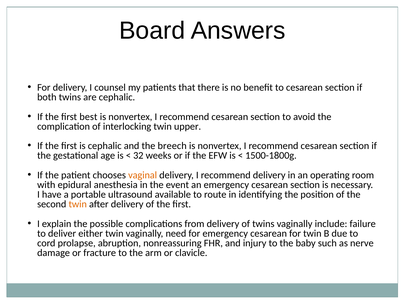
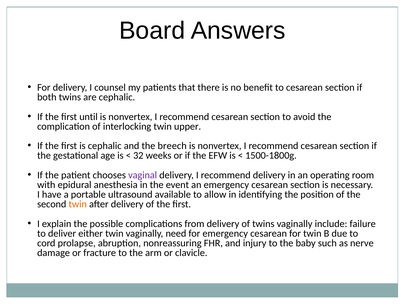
best: best -> until (89, 117)
vaginal colour: orange -> purple (143, 175)
route: route -> allow (215, 194)
